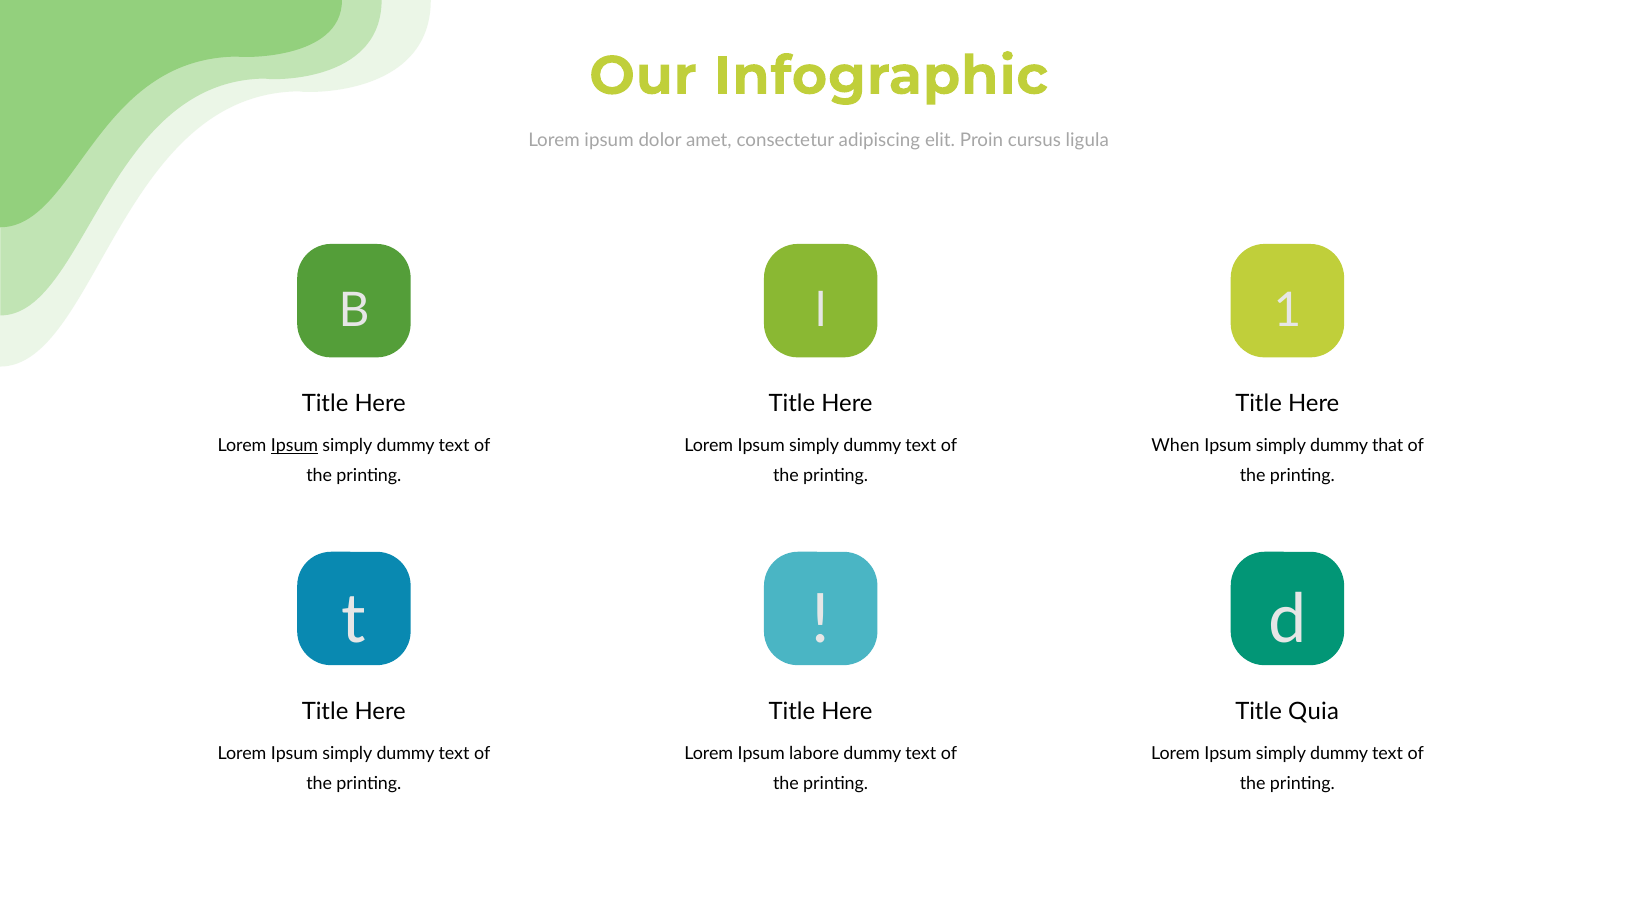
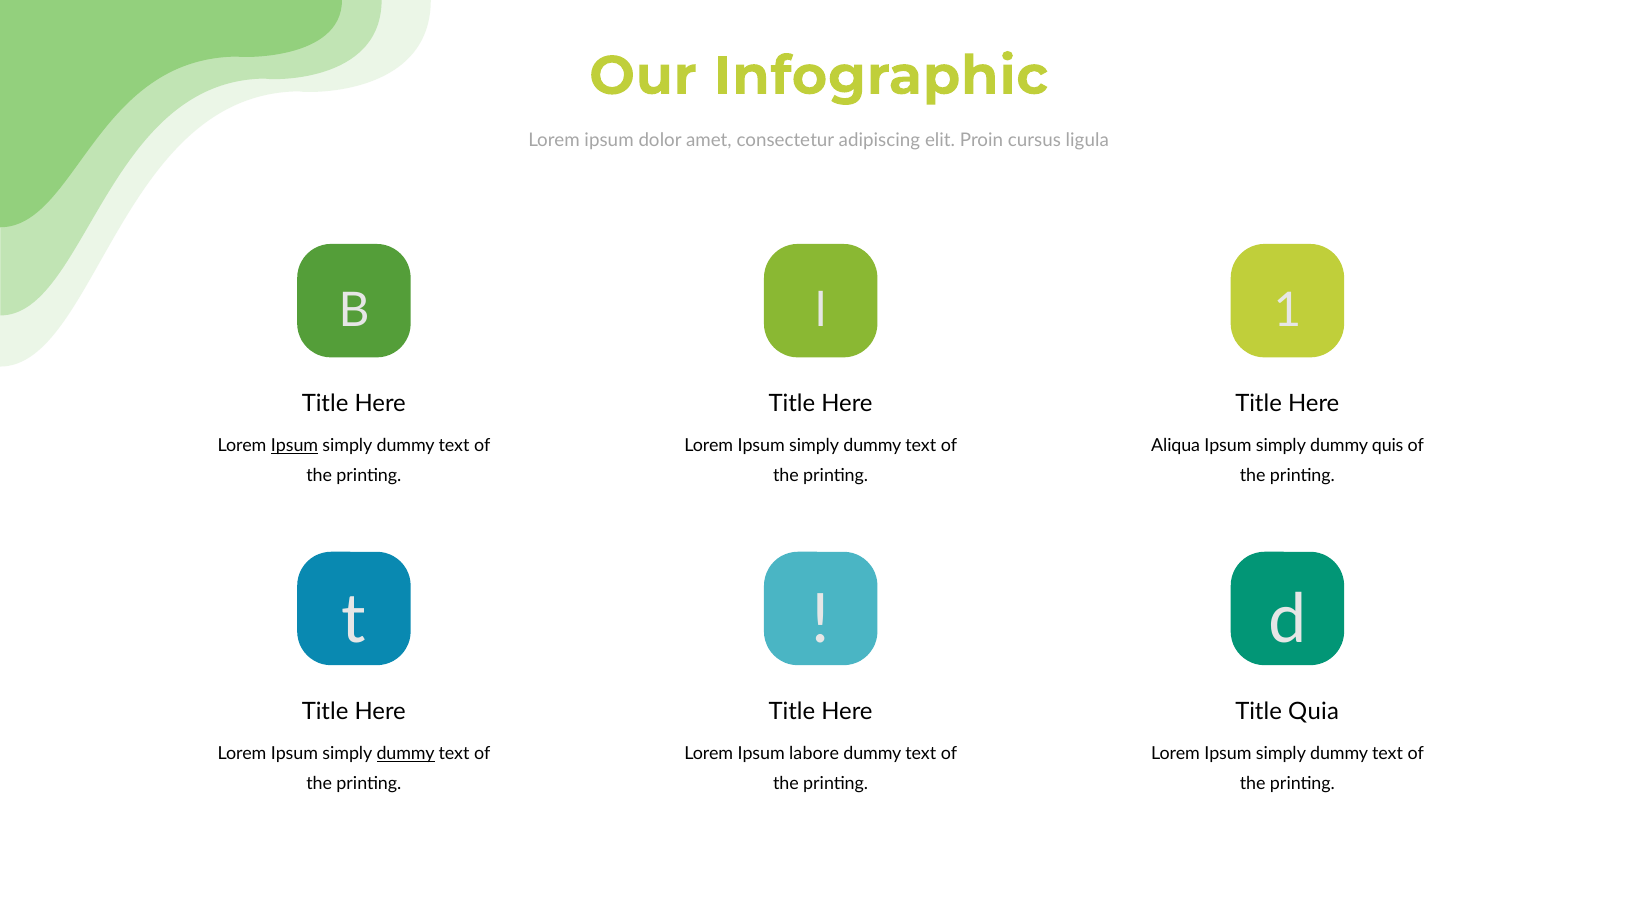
When: When -> Aliqua (1176, 446)
that: that -> quis (1388, 446)
dummy underline: none -> present (406, 754)
